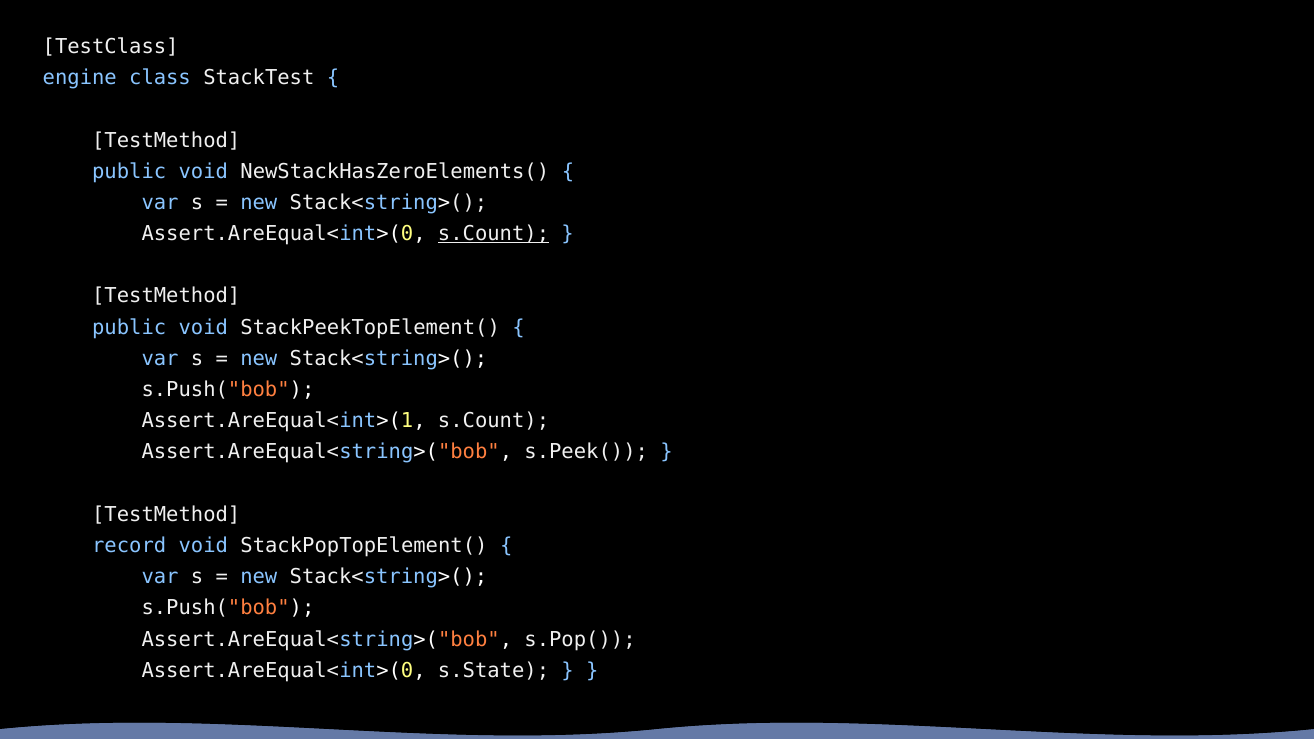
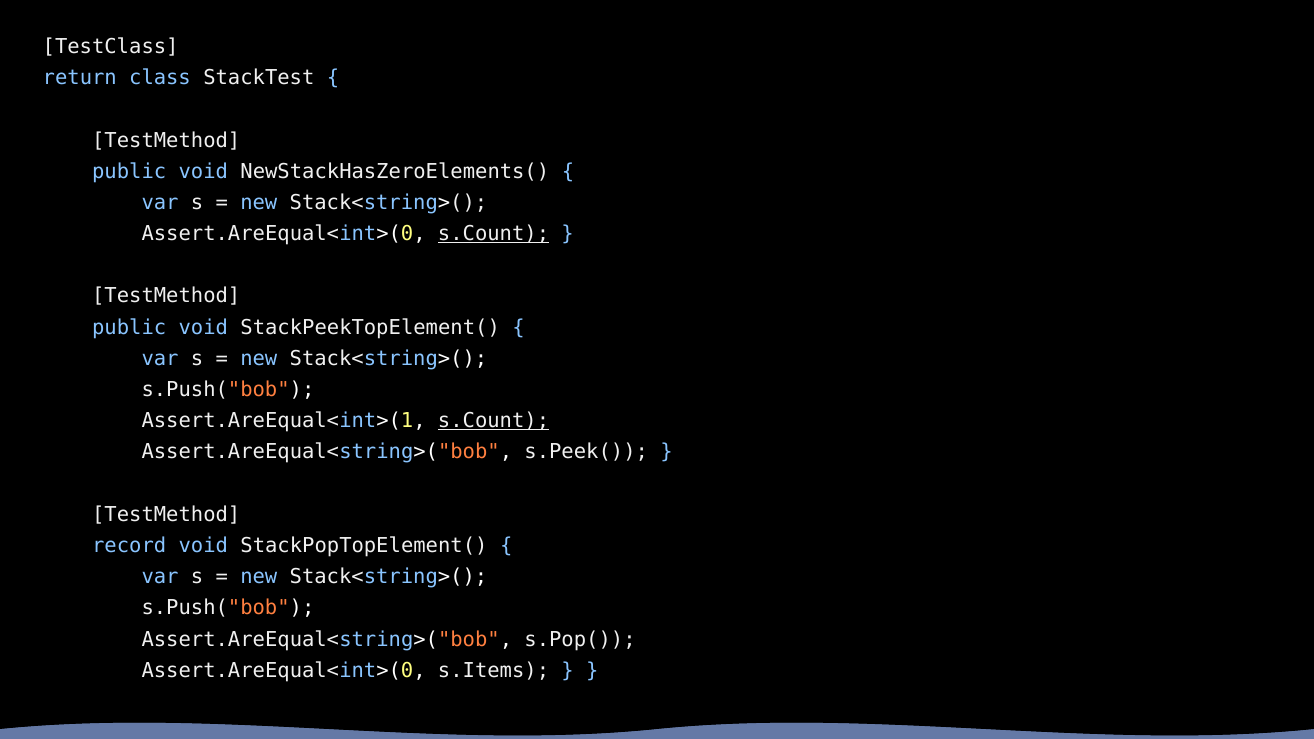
engine: engine -> return (80, 78)
s.Count underline: none -> present (494, 421)
s.State: s.State -> s.Items (494, 671)
